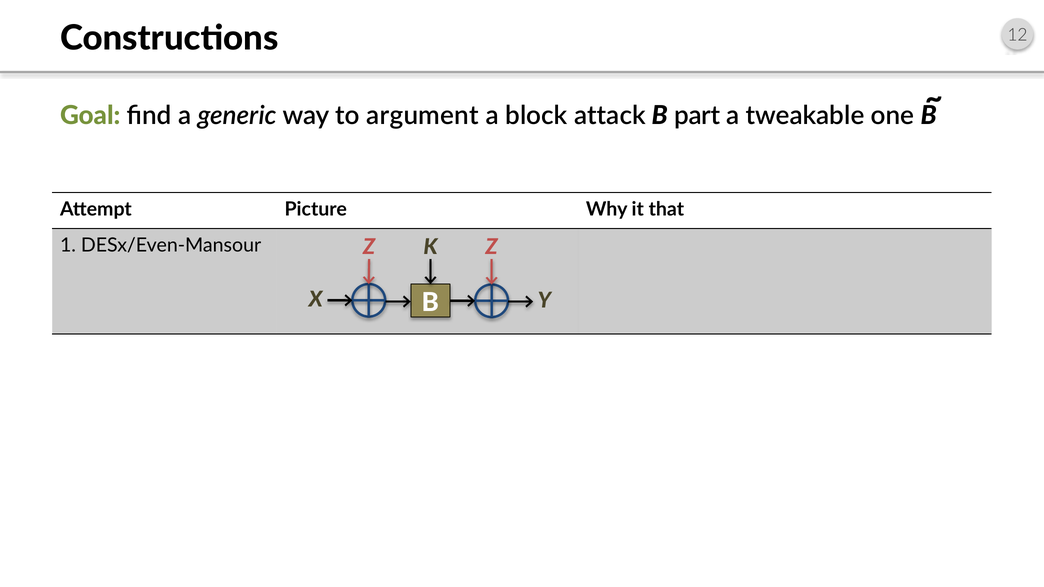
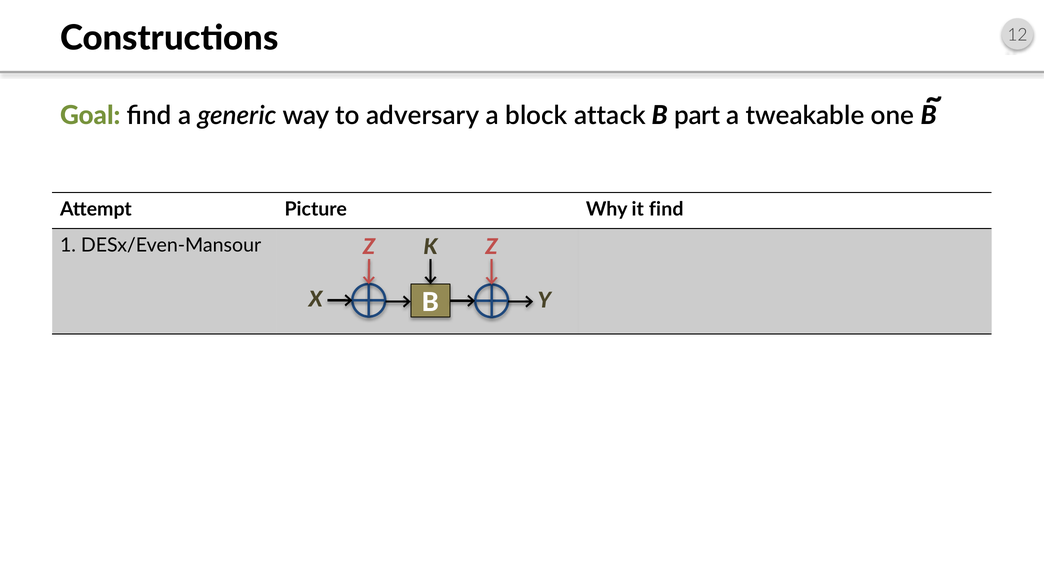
argument: argument -> adversary (423, 116)
it that: that -> find (666, 209)
